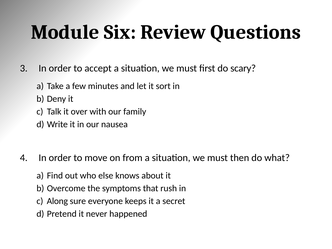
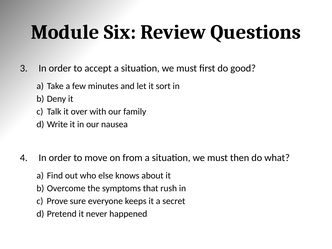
scary: scary -> good (243, 68)
Along: Along -> Prove (57, 201)
